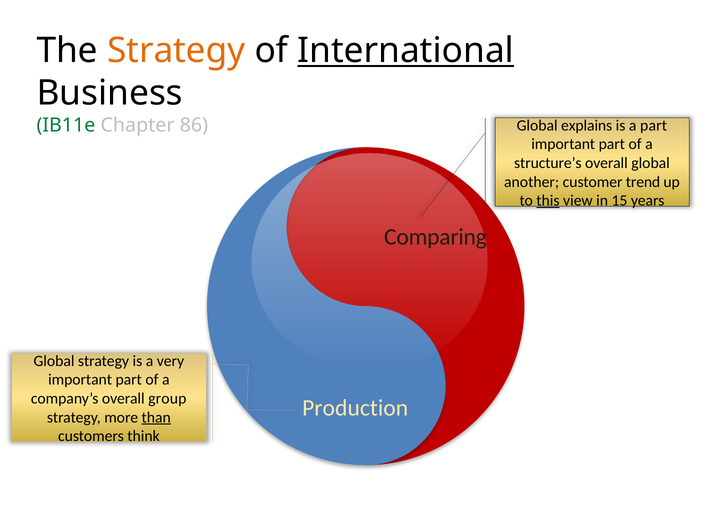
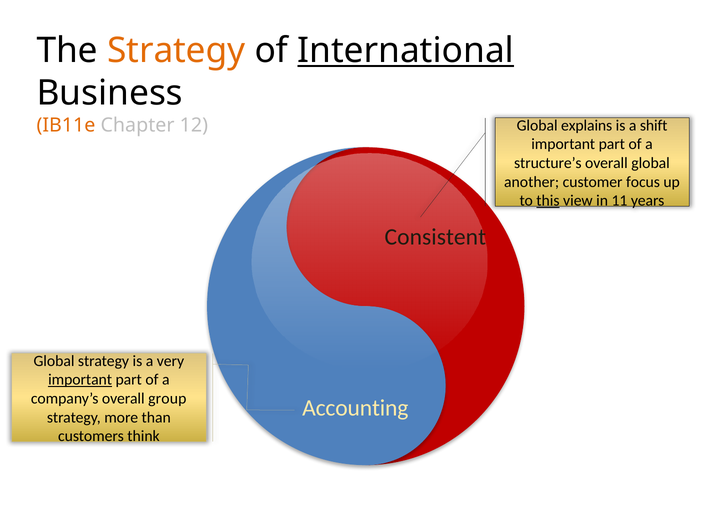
a part: part -> shift (654, 125)
IB11e colour: green -> orange (66, 125)
86: 86 -> 12 (194, 125)
trend: trend -> focus (643, 182)
15: 15 -> 11 (619, 201)
Comparing: Comparing -> Consistent (435, 237)
important underline: none -> present (80, 380)
Production: Production -> Accounting (355, 408)
than underline: present -> none (156, 418)
